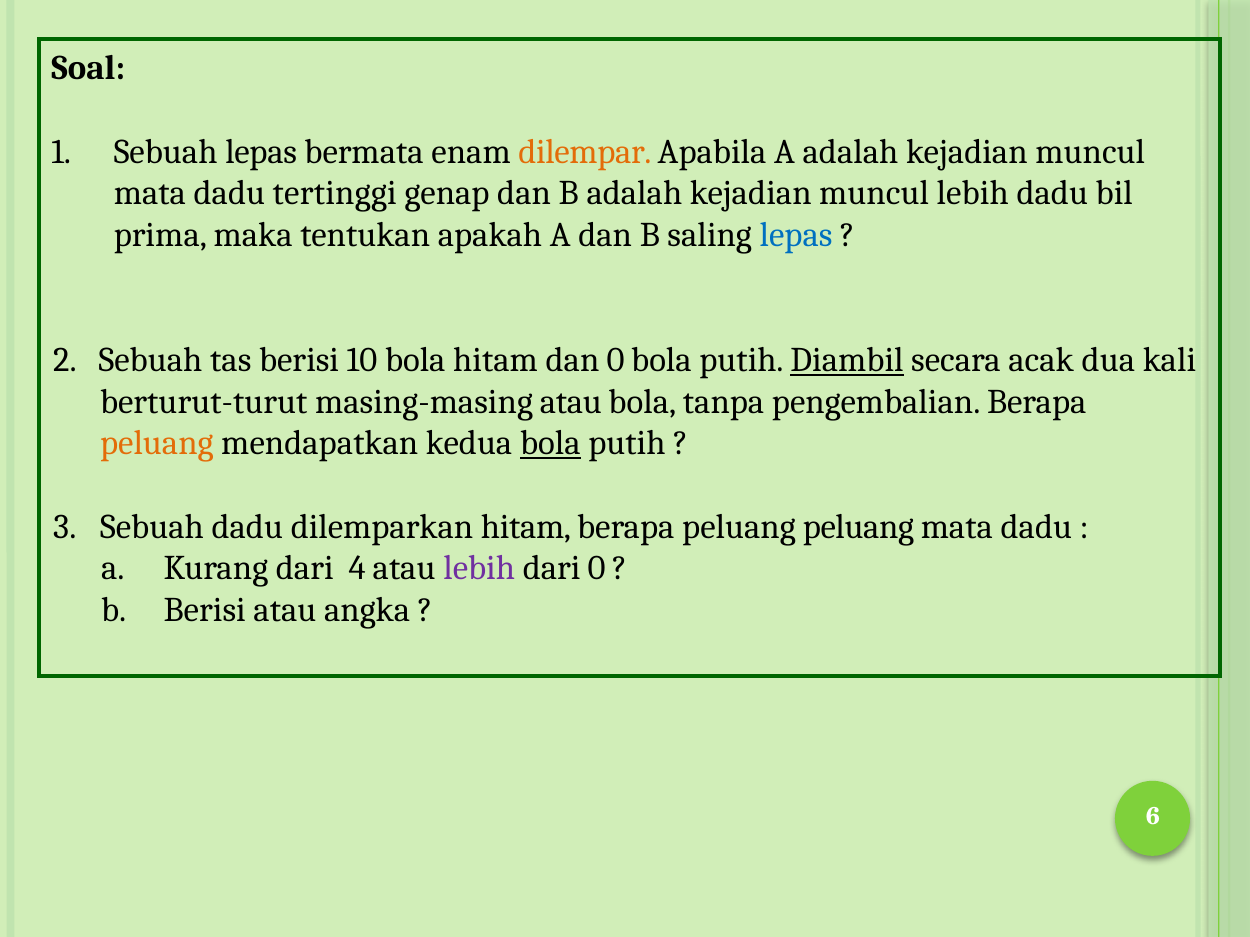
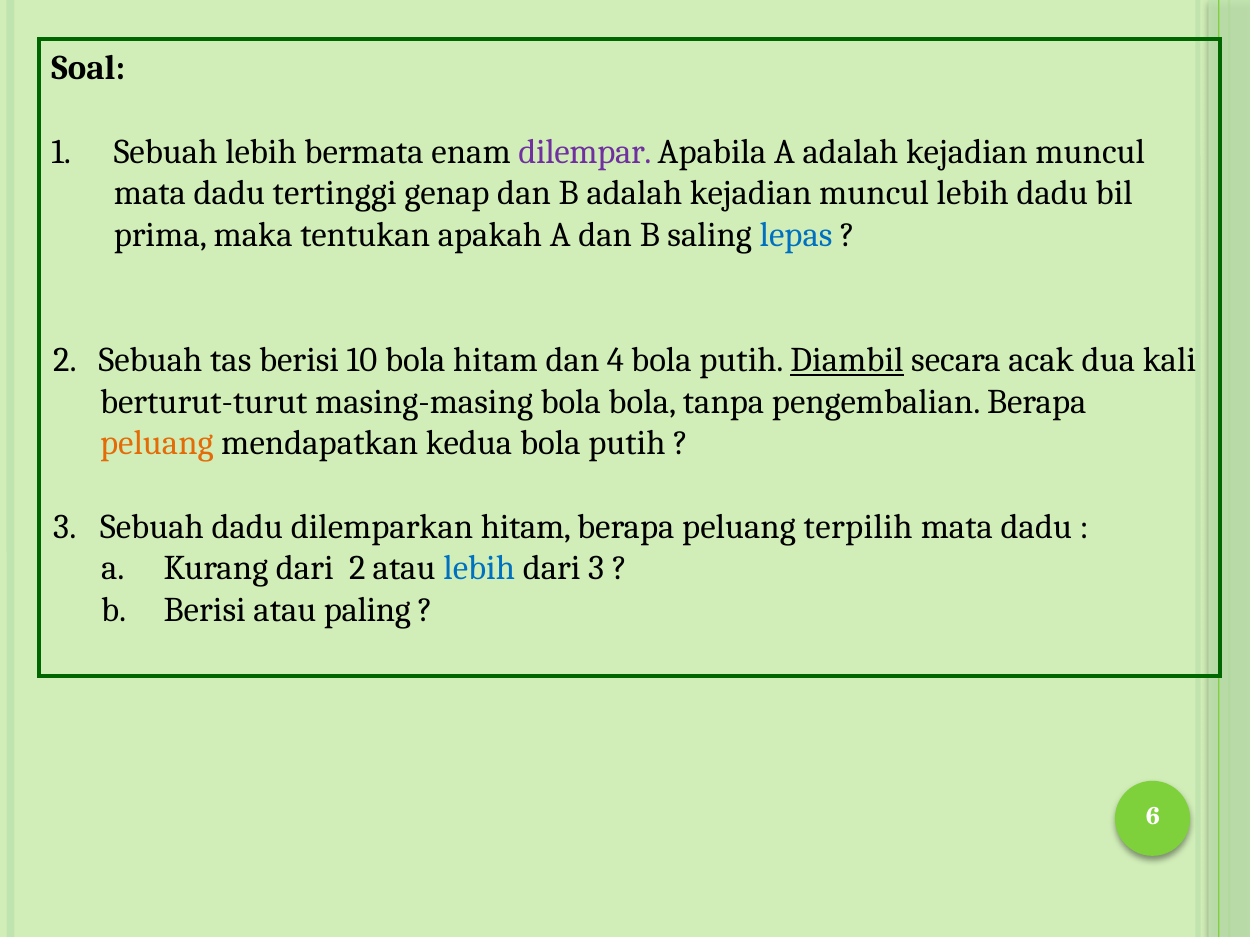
Sebuah lepas: lepas -> lebih (261, 152)
dilempar colour: orange -> purple (585, 152)
dan 0: 0 -> 4 (616, 360)
masing-masing atau: atau -> bola (571, 402)
bola underline: present -> none (550, 444)
peluang peluang: peluang -> terpilih (858, 527)
dari 4: 4 -> 2 (357, 569)
lebih colour: purple -> blue (479, 569)
dari 0: 0 -> 3 (596, 569)
angka: angka -> paling (367, 610)
